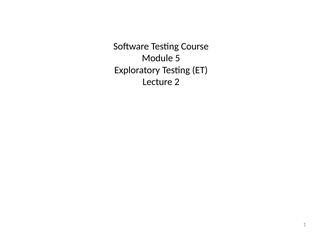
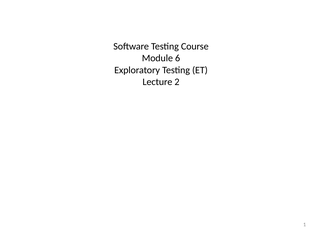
5: 5 -> 6 (178, 58)
